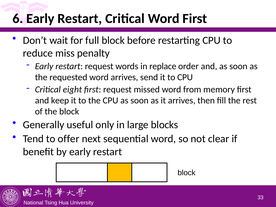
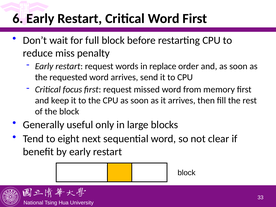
eight: eight -> focus (72, 89)
offer: offer -> eight (69, 139)
